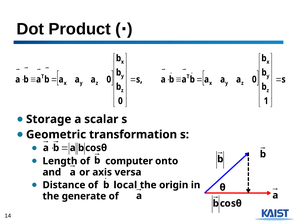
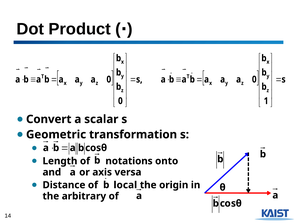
Storage: Storage -> Convert (49, 119)
computer: computer -> notations (129, 161)
generate: generate -> arbitrary (84, 196)
